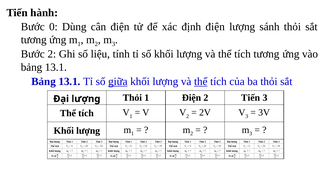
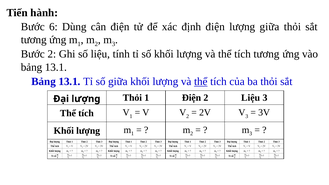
0: 0 -> 6 (53, 27)
lượng sánh: sánh -> giữa (269, 27)
giữa underline: present -> none (118, 82)
2 Tiến: Tiến -> Liệu (251, 98)
